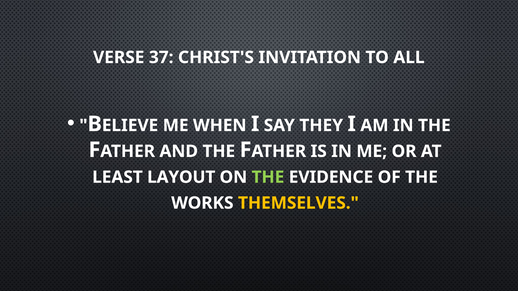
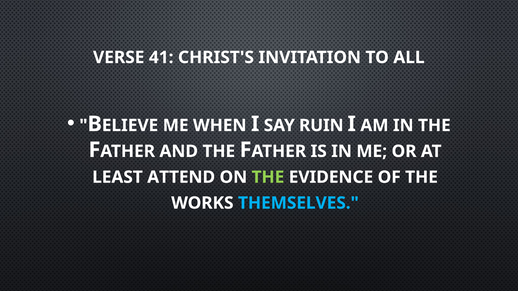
37: 37 -> 41 (161, 57)
THEY: THEY -> RUIN (321, 126)
LAYOUT: LAYOUT -> ATTEND (181, 177)
THEMSELVES colour: yellow -> light blue (298, 203)
